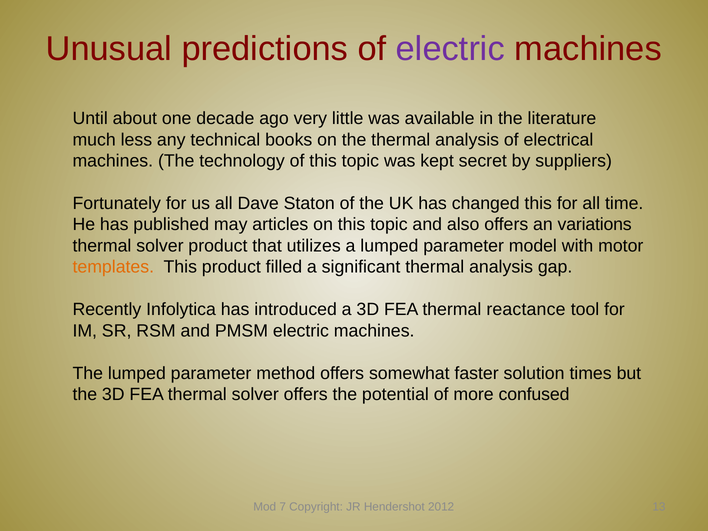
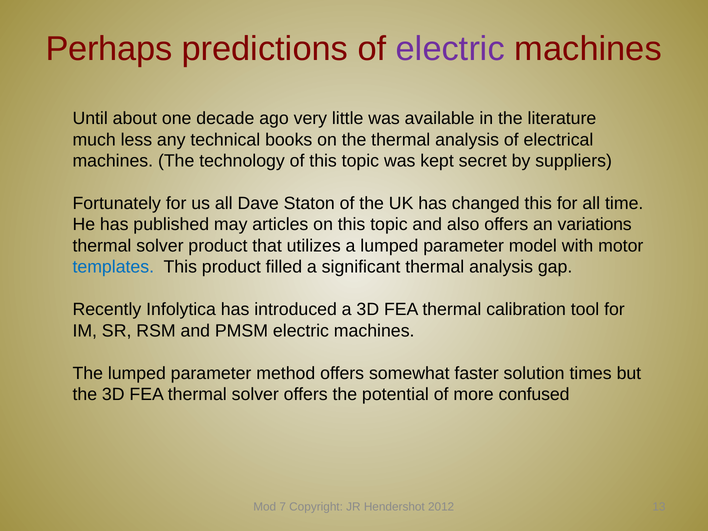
Unusual: Unusual -> Perhaps (109, 49)
templates colour: orange -> blue (113, 267)
reactance: reactance -> calibration (526, 310)
